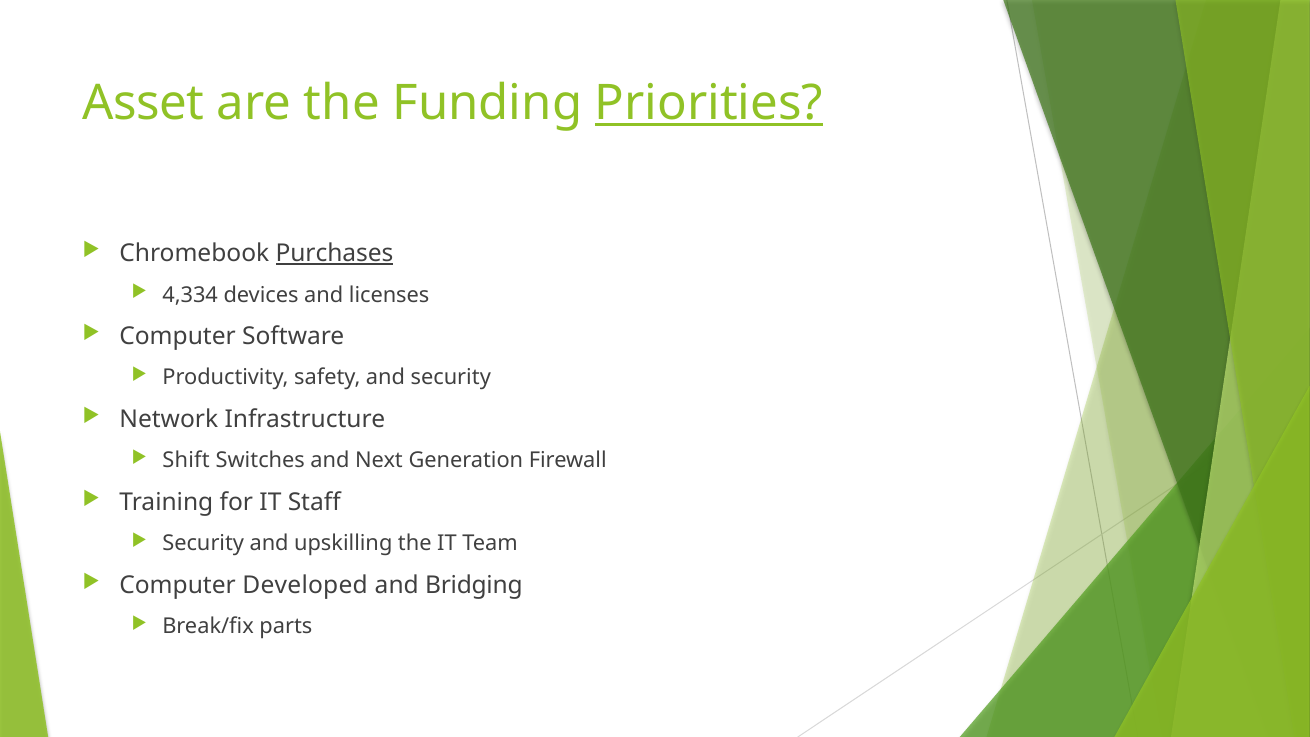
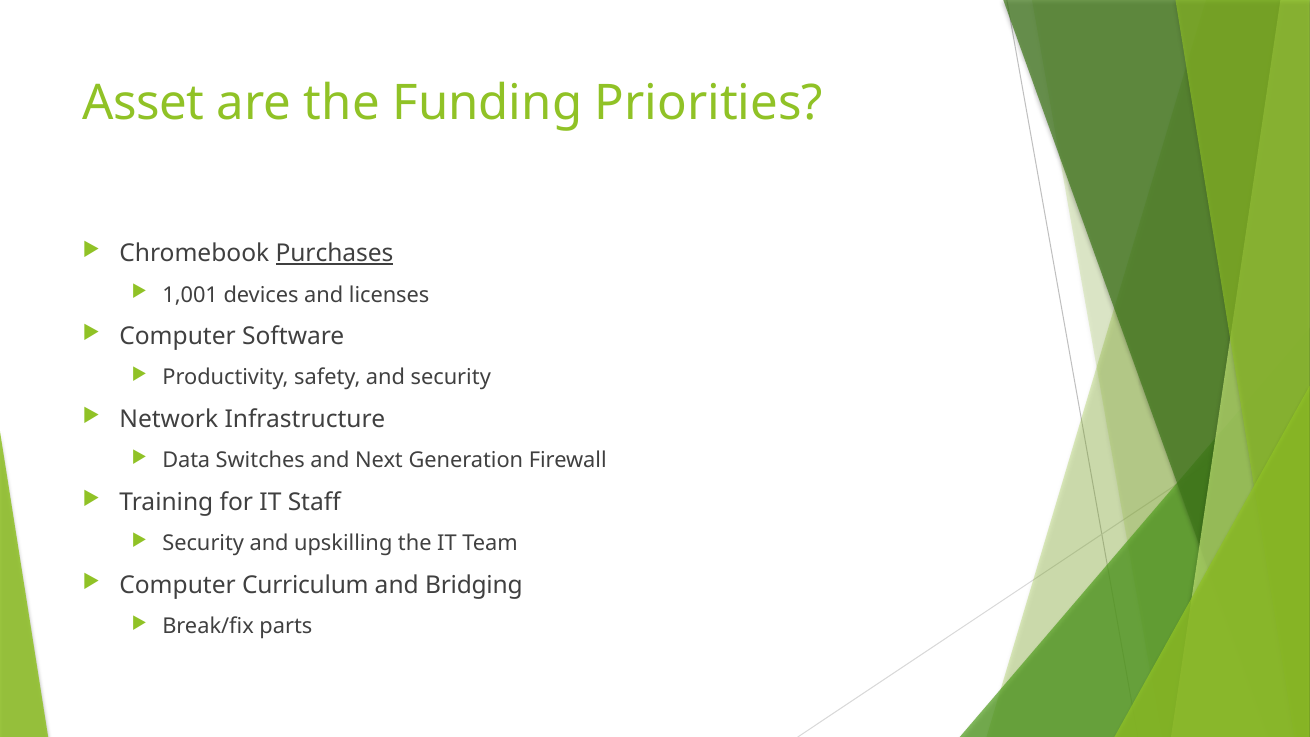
Priorities underline: present -> none (709, 103)
4,334: 4,334 -> 1,001 (190, 295)
Shift: Shift -> Data (186, 461)
Developed: Developed -> Curriculum (305, 585)
